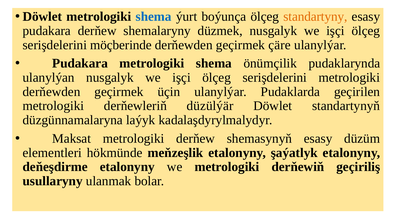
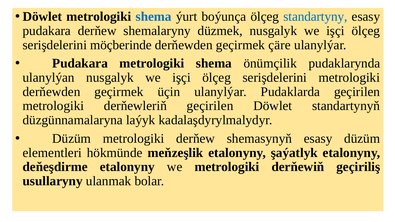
standartyny colour: orange -> blue (315, 16)
derňewleriň düzülýär: düzülýär -> geçirilen (210, 106)
Maksat: Maksat -> Düzüm (72, 139)
